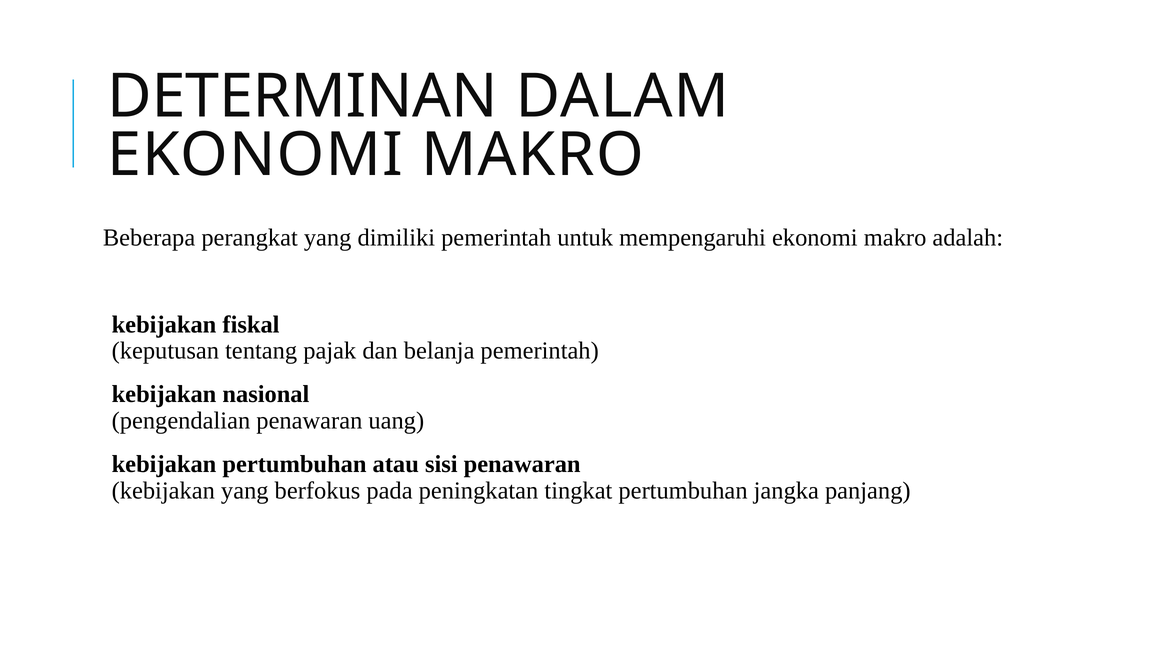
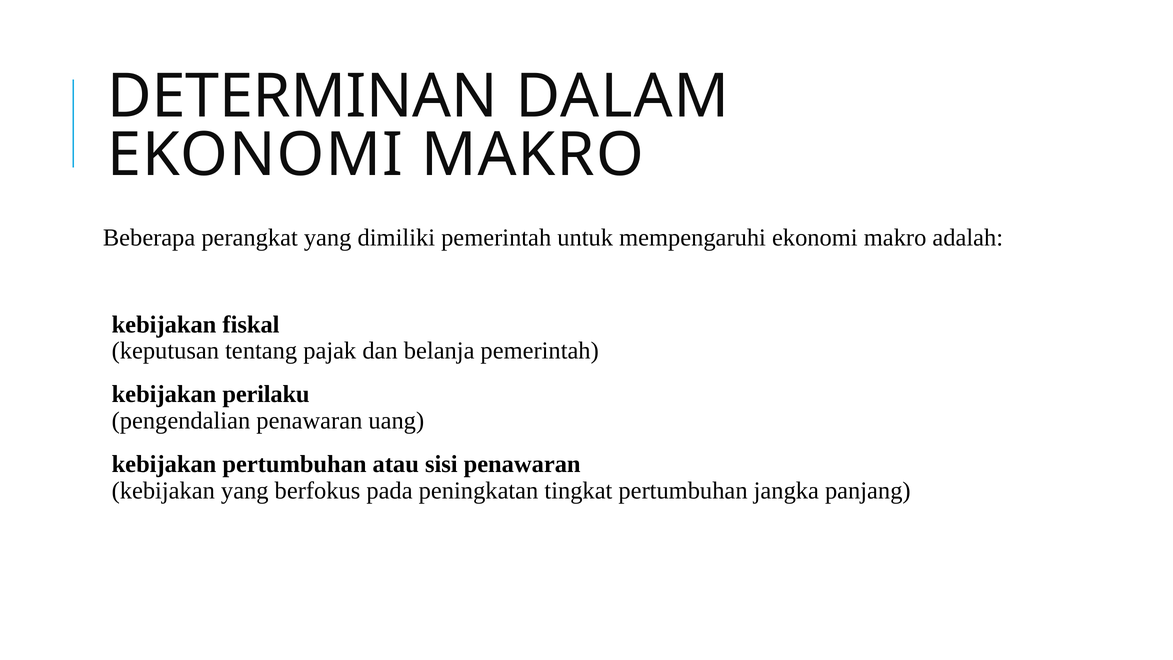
nasional: nasional -> perilaku (266, 394)
